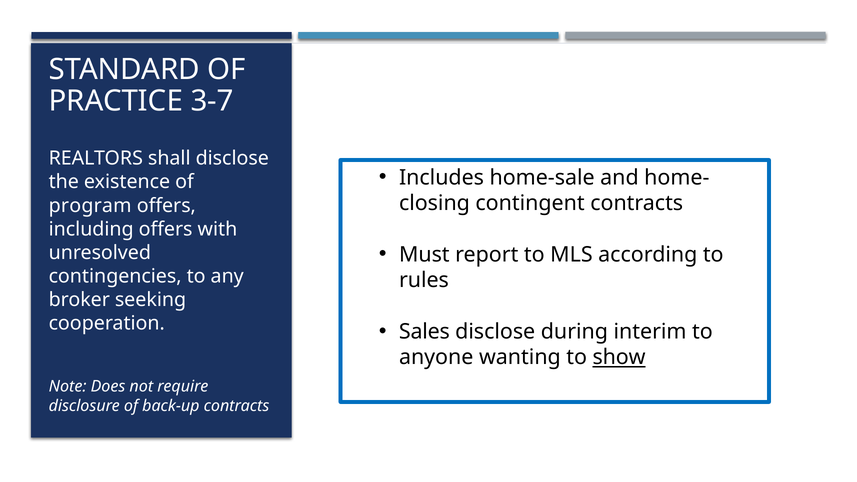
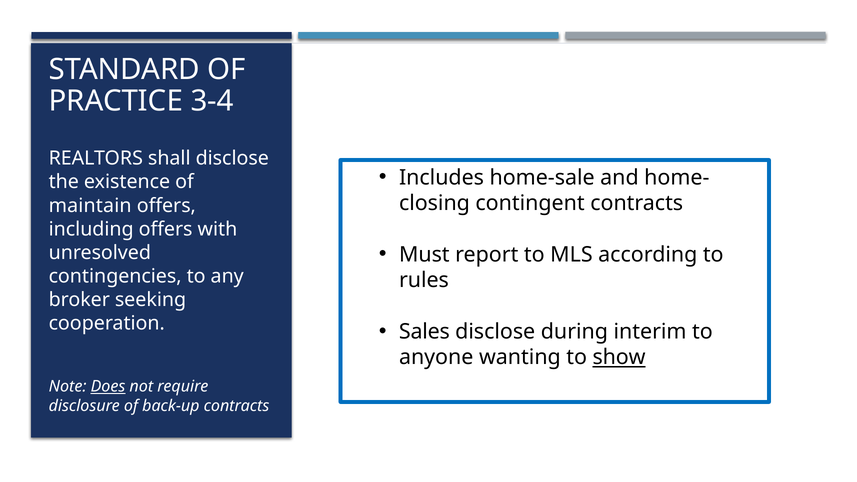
3-7: 3-7 -> 3-4 (212, 101)
program: program -> maintain (90, 206)
Does underline: none -> present (108, 387)
